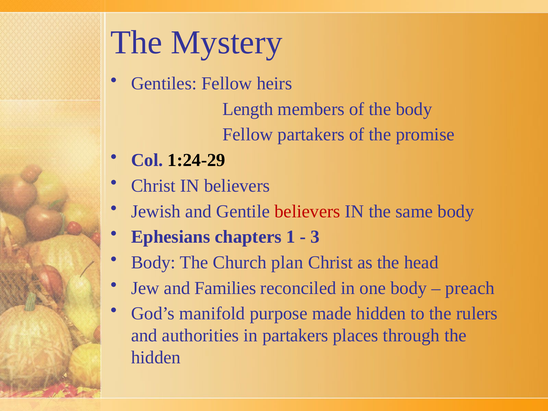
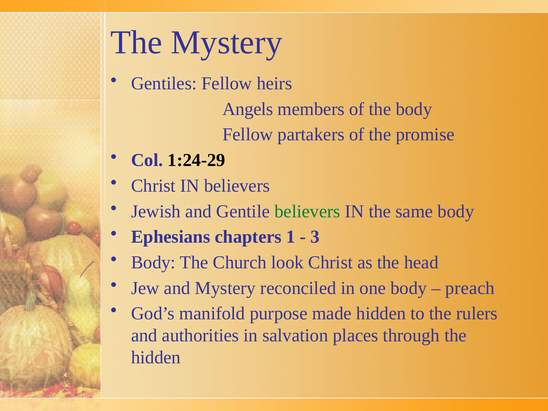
Length: Length -> Angels (248, 109)
believers colour: red -> green (307, 211)
plan: plan -> look (287, 262)
and Families: Families -> Mystery (225, 288)
in partakers: partakers -> salvation (295, 335)
